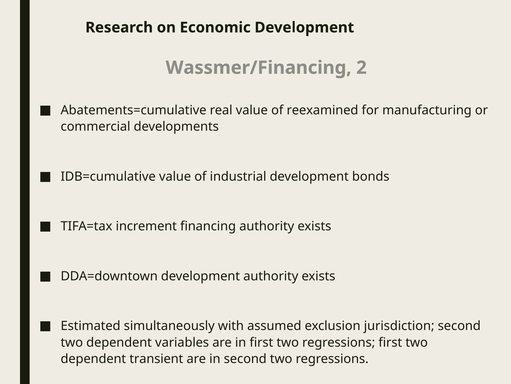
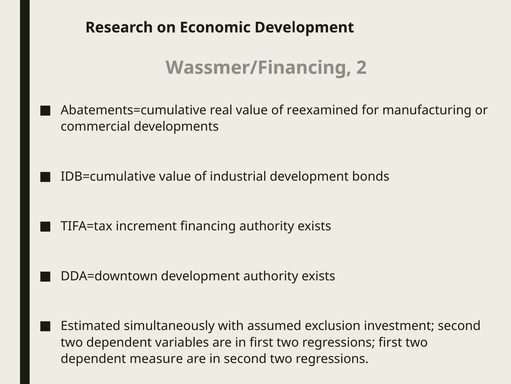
jurisdiction: jurisdiction -> investment (399, 325)
transient: transient -> measure (156, 358)
